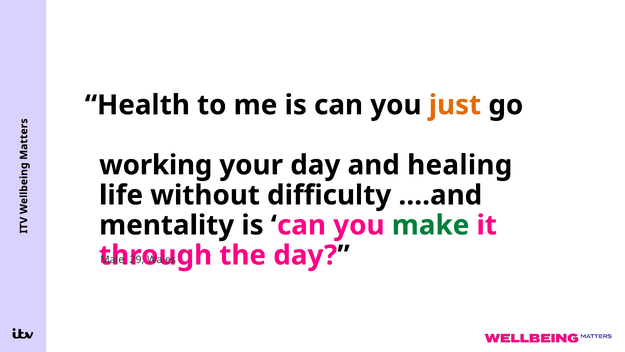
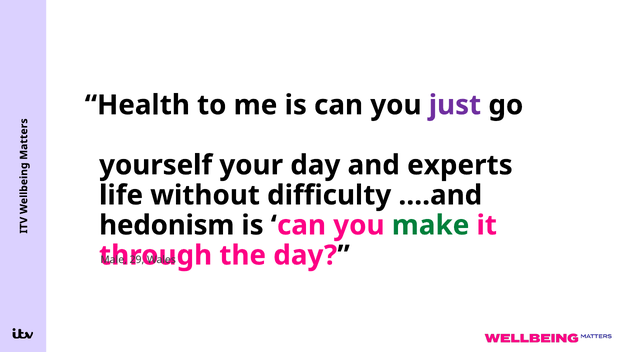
just colour: orange -> purple (455, 105)
working: working -> yourself (156, 165)
healing: healing -> experts (460, 165)
mentality: mentality -> hedonism (167, 225)
